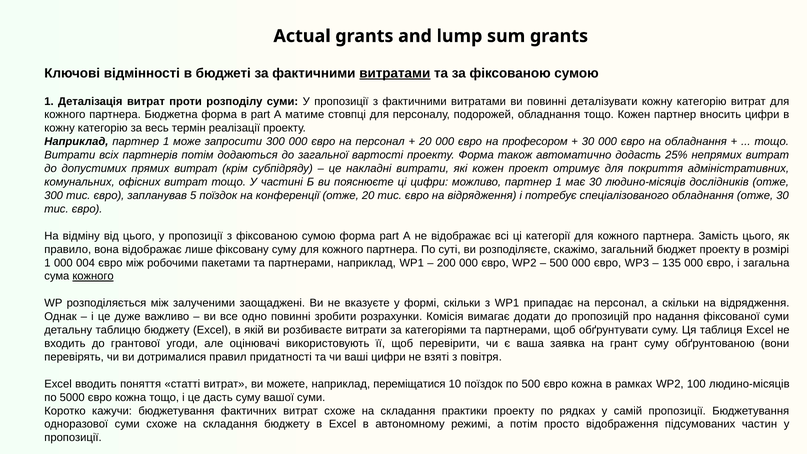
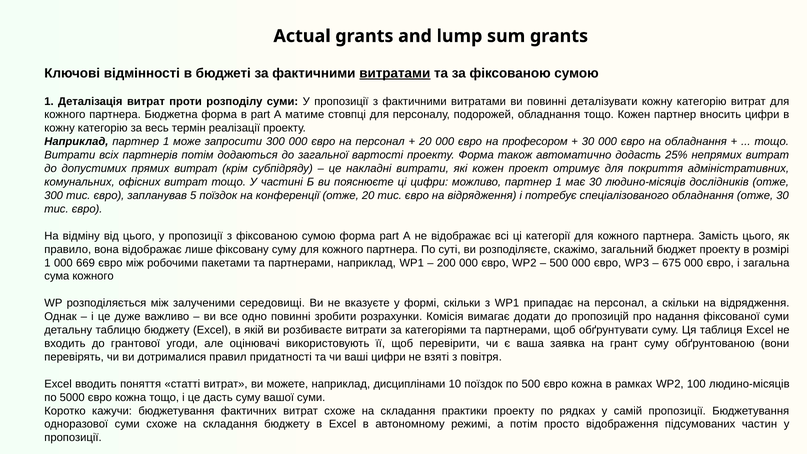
004: 004 -> 669 (86, 263)
135: 135 -> 675 (672, 263)
кожного underline: present -> none (93, 276)
заощаджені: заощаджені -> середовищі (272, 303)
переміщатися: переміщатися -> дисциплінами (409, 384)
